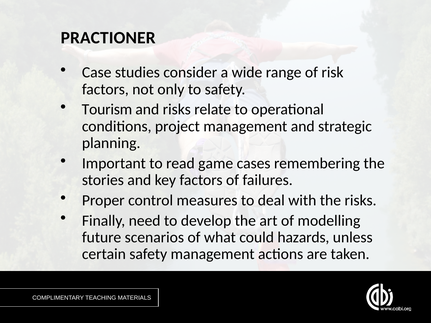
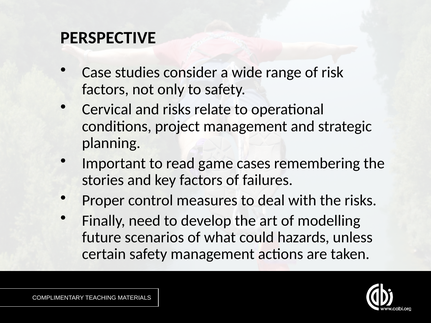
PRACTIONER: PRACTIONER -> PERSPECTIVE (108, 38)
Tourism: Tourism -> Cervical (107, 110)
